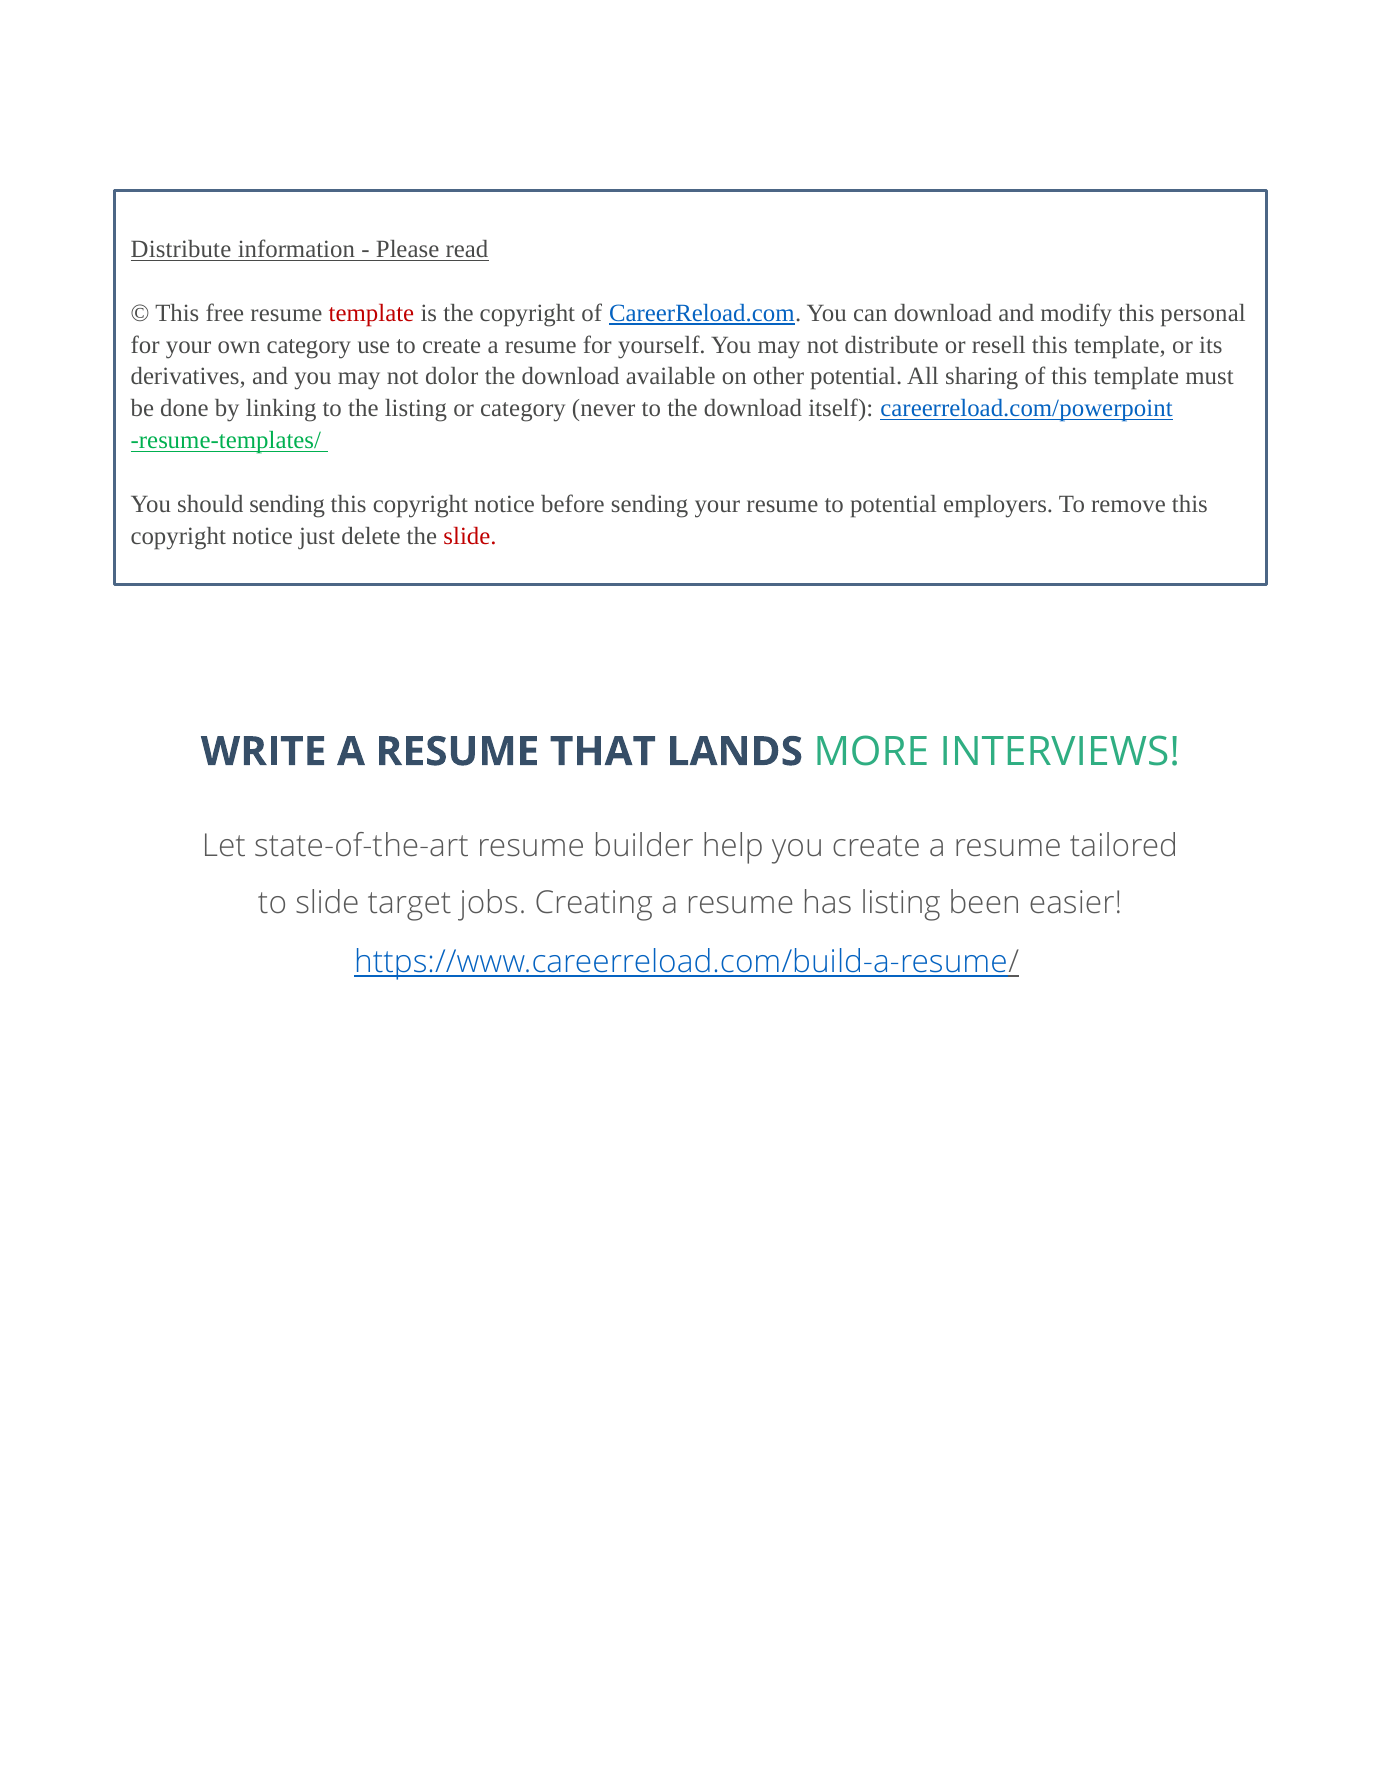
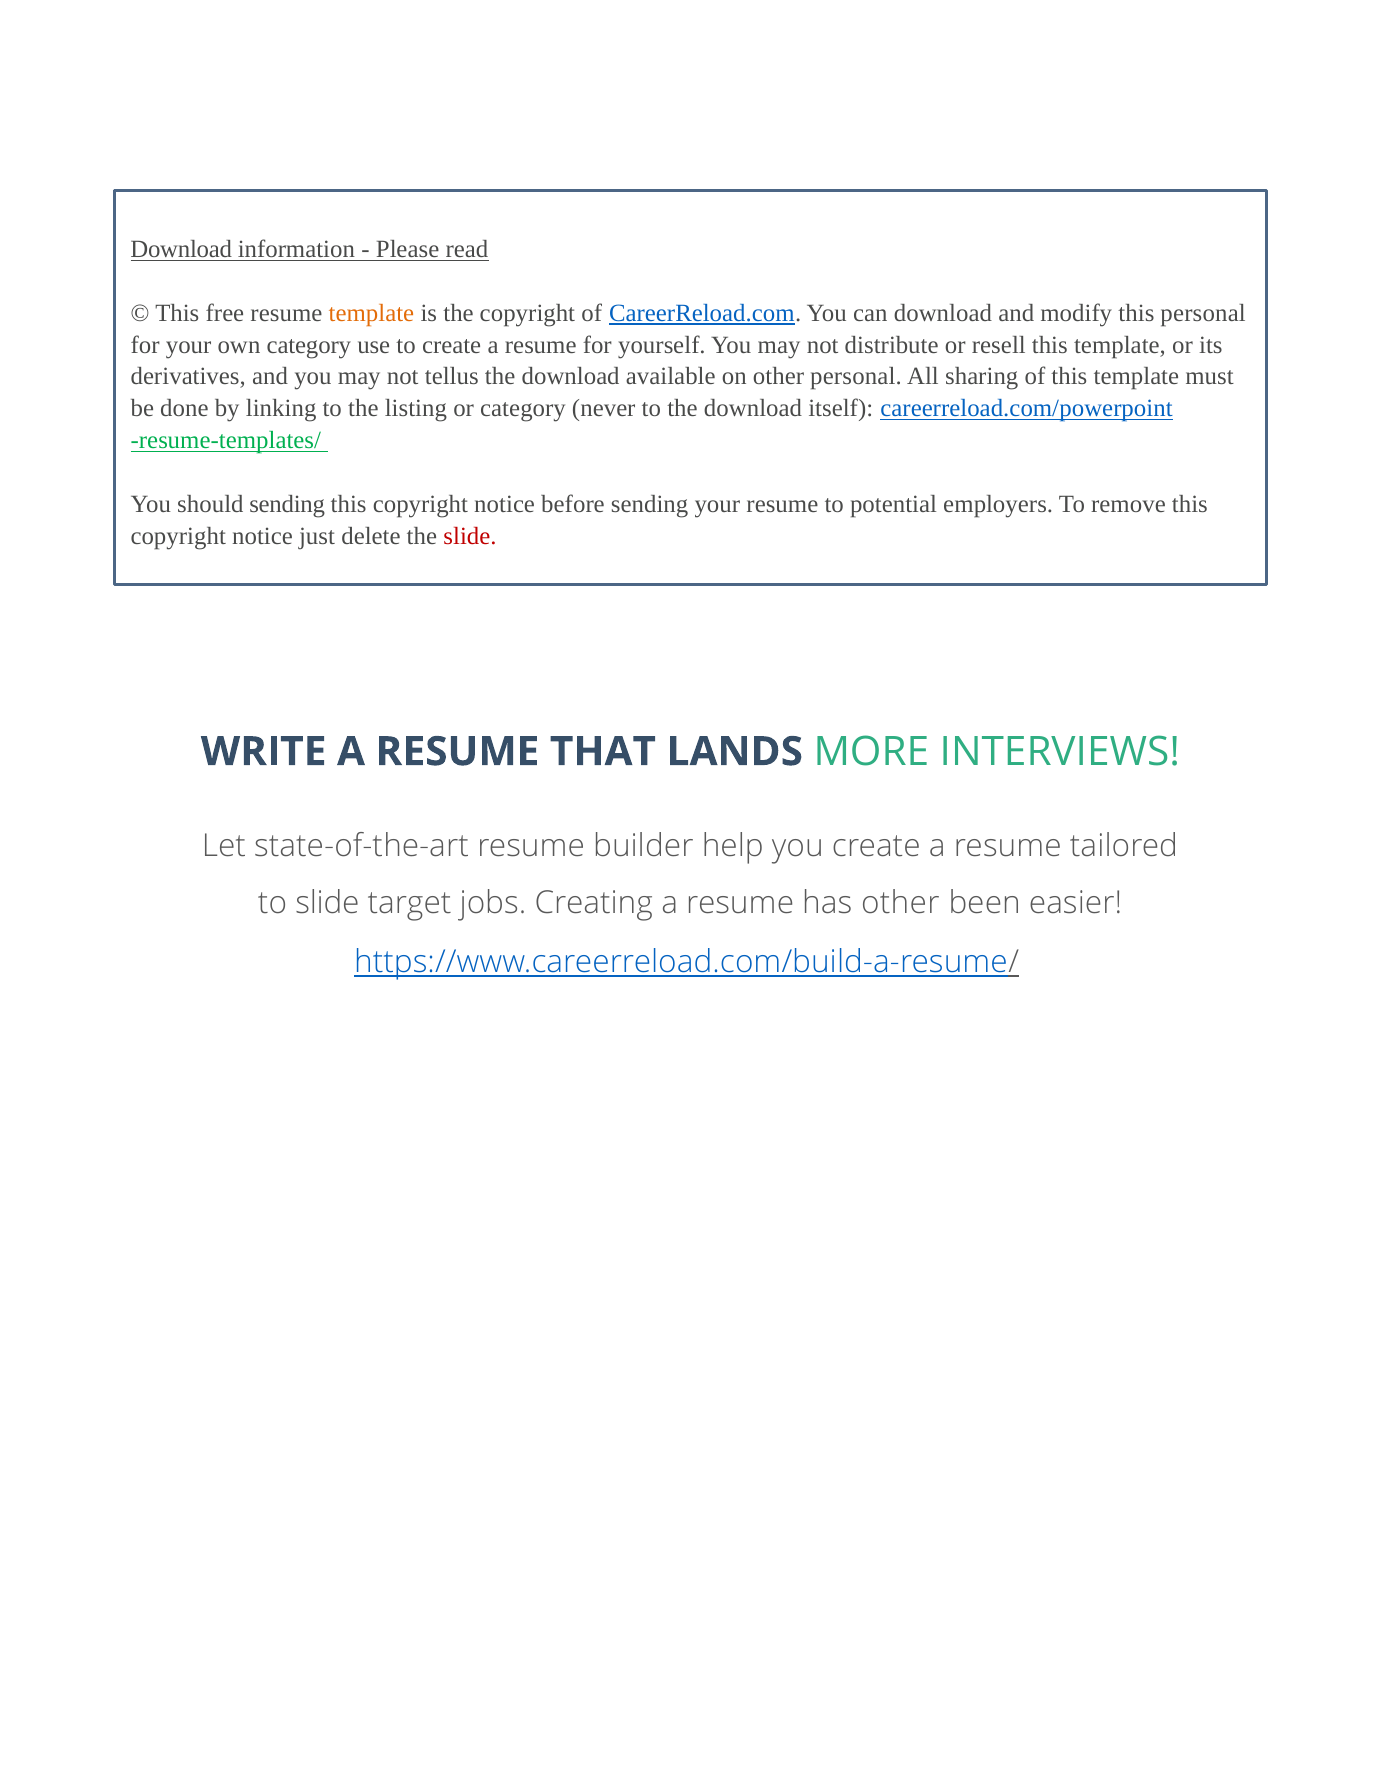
Distribute: Distribute -> Download (181, 249)
template colour: red -> orange (371, 313)
dolor: dolor -> tellus (452, 377)
other potential: potential -> personal (856, 377)
has listing: listing -> other (900, 903)
